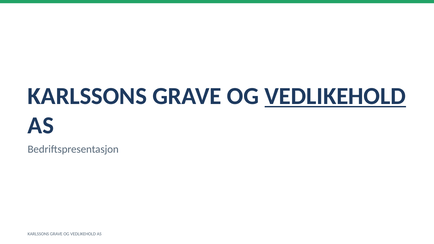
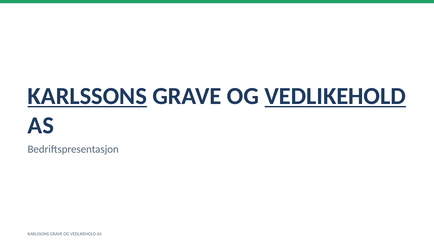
KARLSSONS underline: none -> present (87, 96)
